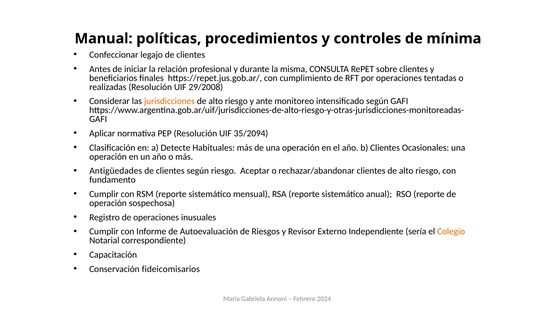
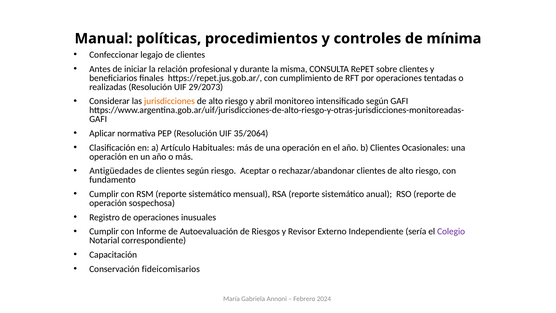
29/2008: 29/2008 -> 29/2073 (206, 87)
ante: ante -> abril (264, 101)
35/2094: 35/2094 -> 35/2064 (251, 133)
Detecte: Detecte -> Artículo (176, 148)
Colegio colour: orange -> purple (451, 231)
